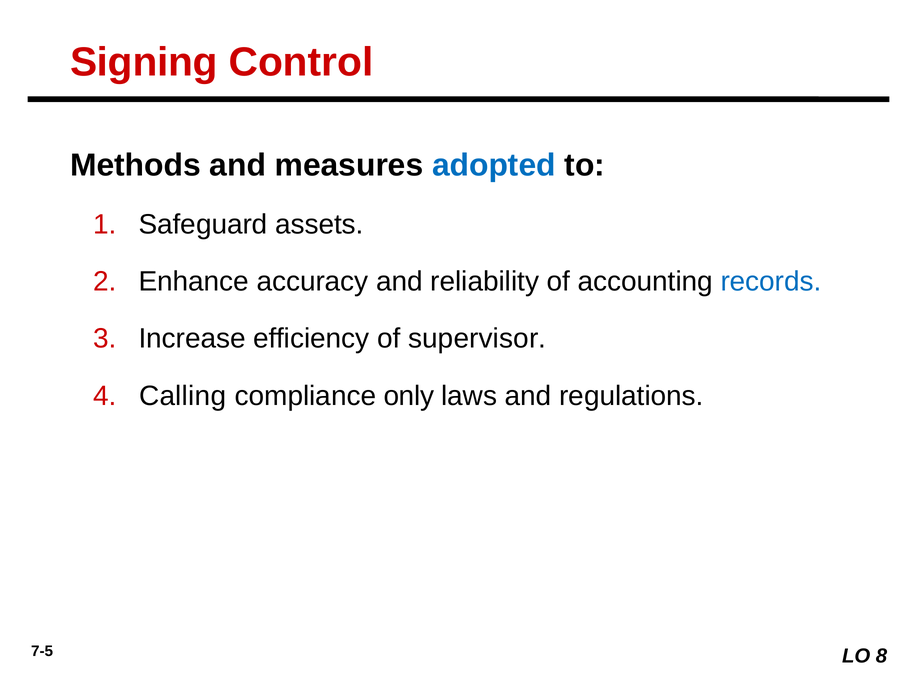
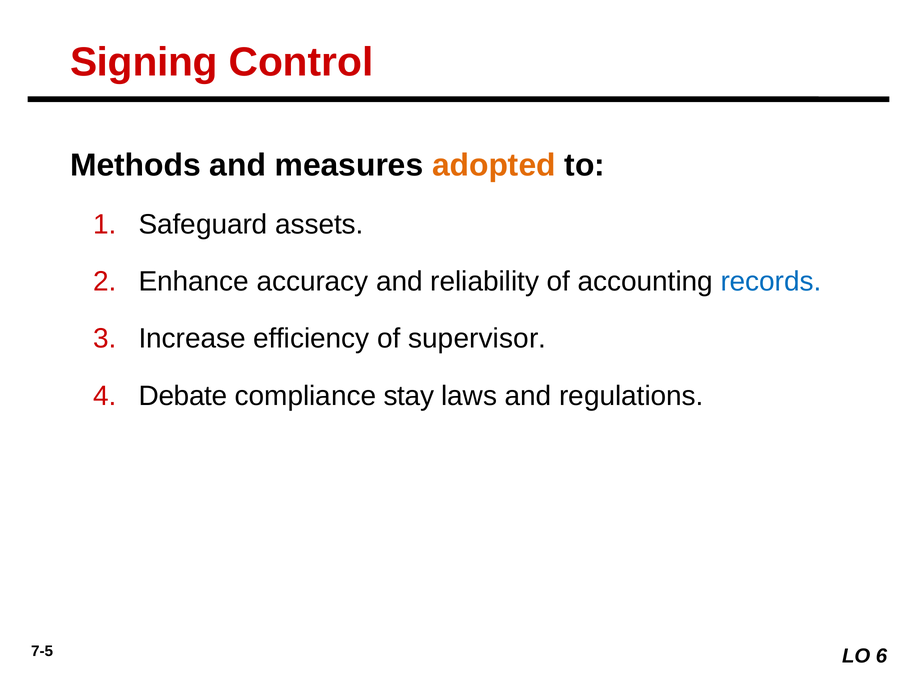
adopted colour: blue -> orange (494, 165)
Calling: Calling -> Debate (183, 396)
only: only -> stay (409, 396)
8: 8 -> 6 (881, 657)
